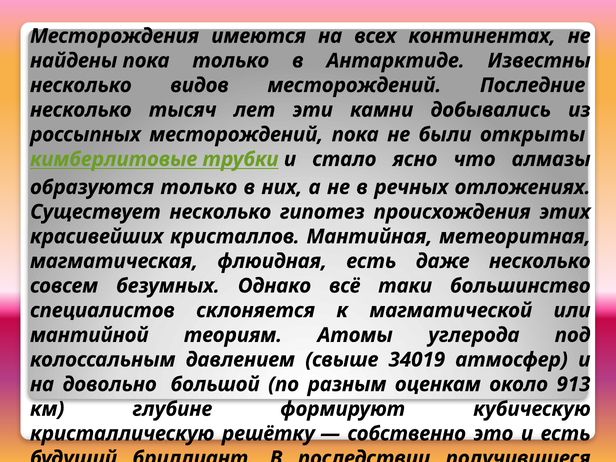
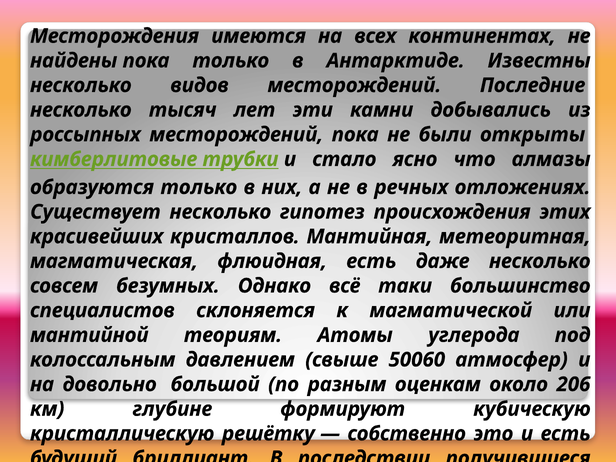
34019: 34019 -> 50060 (417, 360)
913: 913 -> 206 (573, 384)
